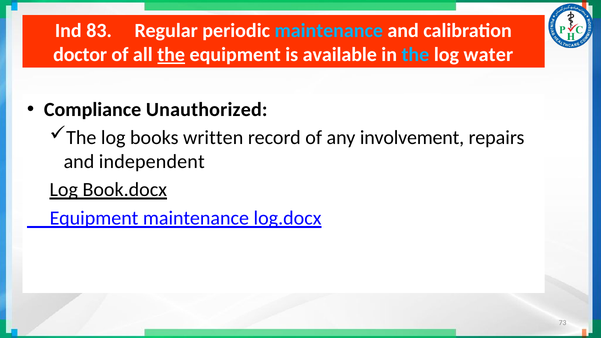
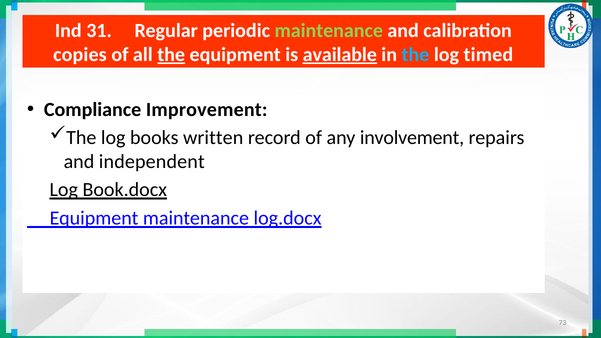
83: 83 -> 31 (99, 31)
maintenance colour: light blue -> light green (329, 31)
doctor: doctor -> copies (80, 55)
available underline: none -> present (340, 55)
water: water -> timed (488, 55)
Unauthorized: Unauthorized -> Improvement (207, 110)
